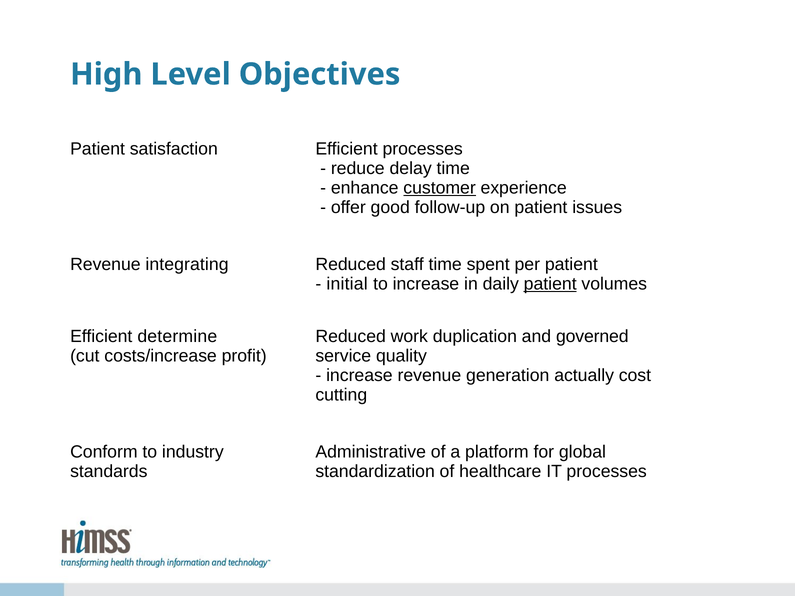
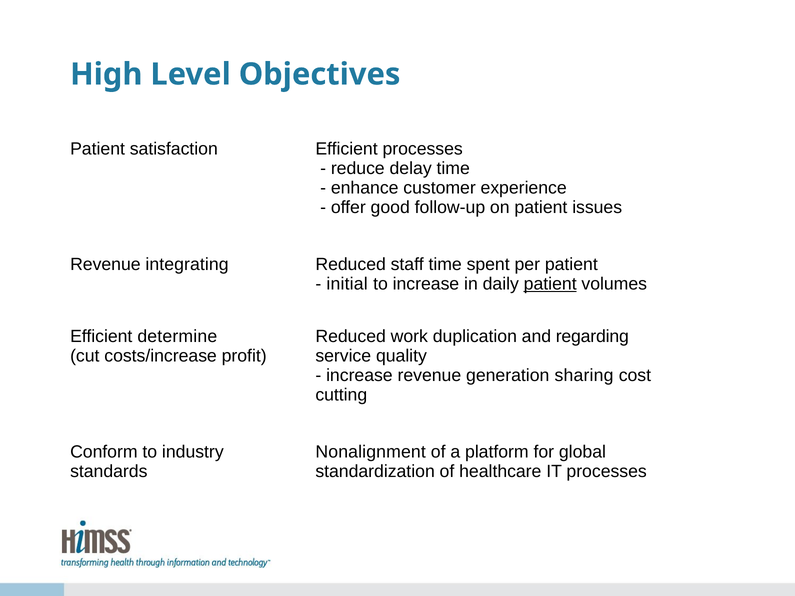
customer underline: present -> none (440, 188)
governed: governed -> regarding (592, 336)
actually: actually -> sharing (584, 376)
Administrative: Administrative -> Nonalignment (371, 452)
